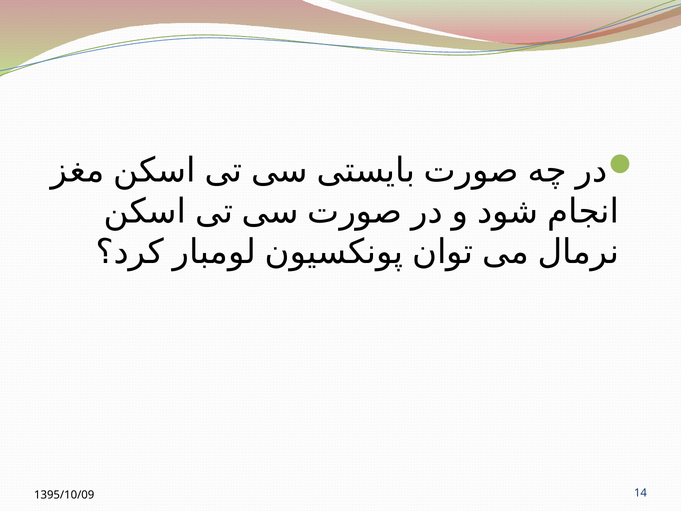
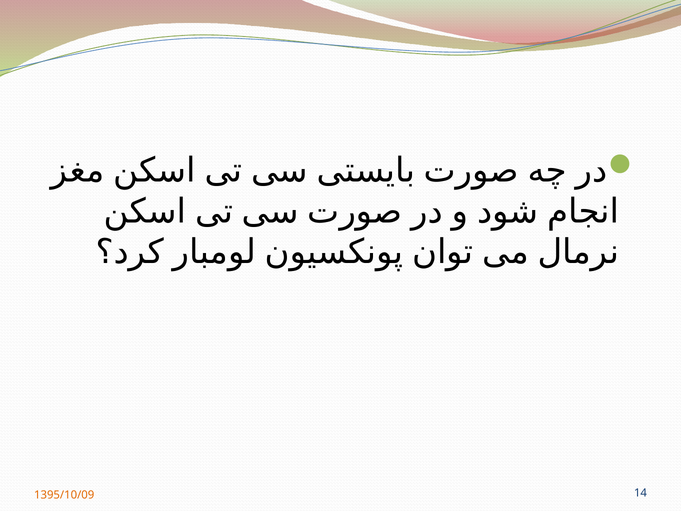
1395/10/09 colour: black -> orange (64, 495)
